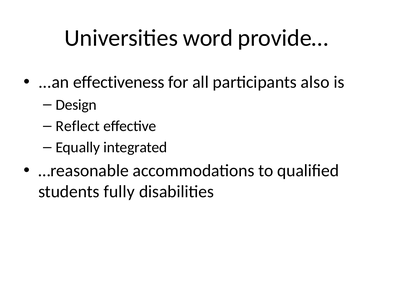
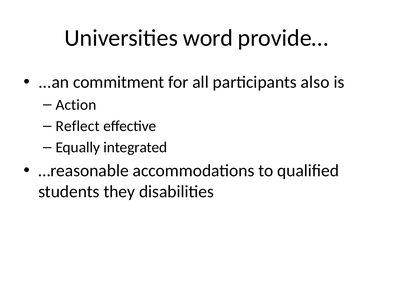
effectiveness: effectiveness -> commitment (119, 82)
Design: Design -> Action (76, 105)
fully: fully -> they (119, 192)
